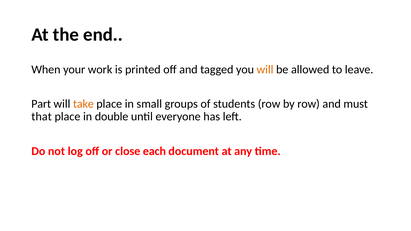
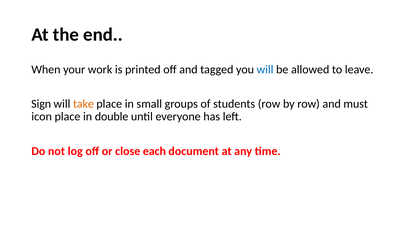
will colour: orange -> blue (265, 69)
Part: Part -> Sign (41, 104)
that: that -> icon (42, 117)
